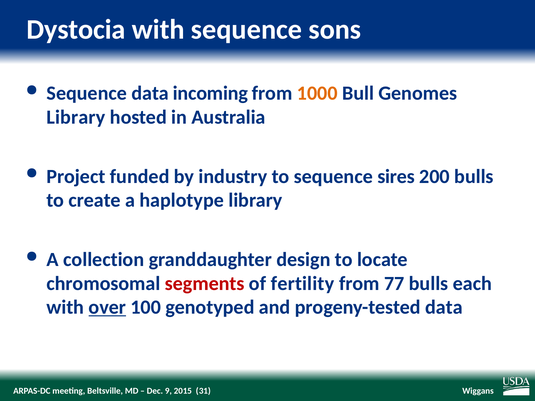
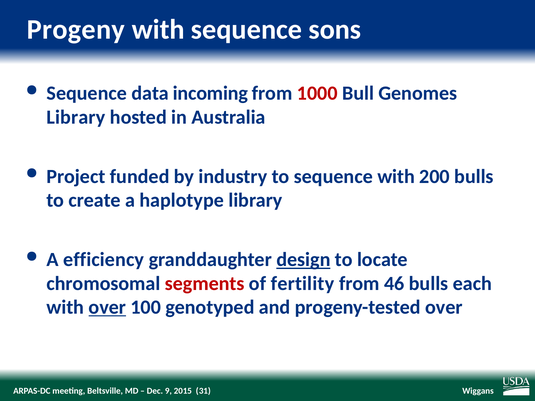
Dystocia: Dystocia -> Progeny (76, 30)
1000 colour: orange -> red (317, 93)
sequence sires: sires -> with (396, 177)
collection: collection -> efficiency (104, 260)
design underline: none -> present (303, 260)
77: 77 -> 46 (394, 284)
progeny-tested data: data -> over (444, 307)
